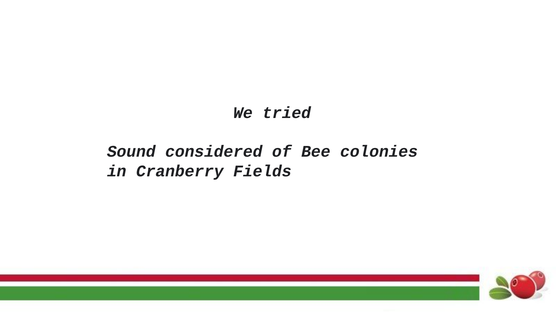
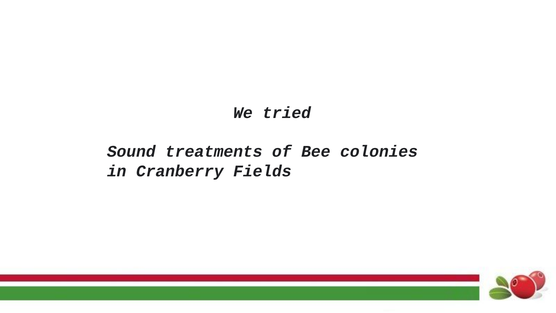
considered: considered -> treatments (214, 152)
